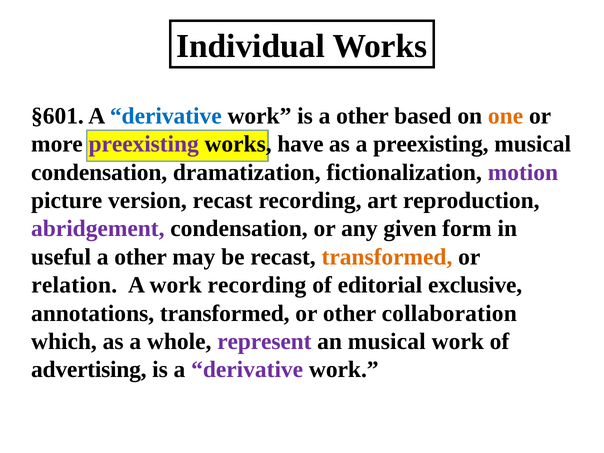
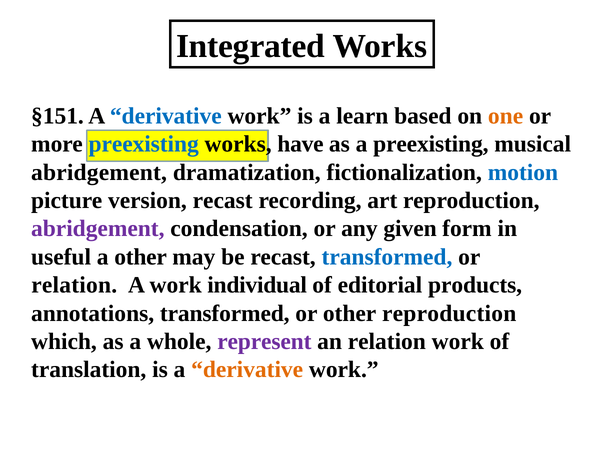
Individual: Individual -> Integrated (251, 46)
§601: §601 -> §151 (57, 116)
is a other: other -> learn (362, 116)
preexisting colour: purple -> blue (144, 144)
condensation: condensation -> abridgement (99, 172)
motion colour: purple -> blue (523, 172)
transformed colour: orange -> blue (387, 257)
work recording: recording -> individual (257, 285)
exclusive: exclusive -> products (475, 285)
other collaboration: collaboration -> reproduction (449, 313)
an musical: musical -> relation (387, 342)
advertising: advertising -> translation (89, 370)
derivative colour: purple -> orange (247, 370)
